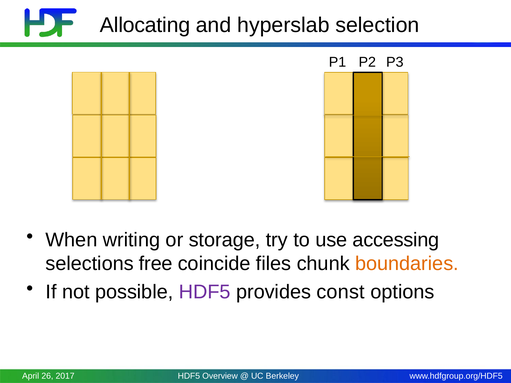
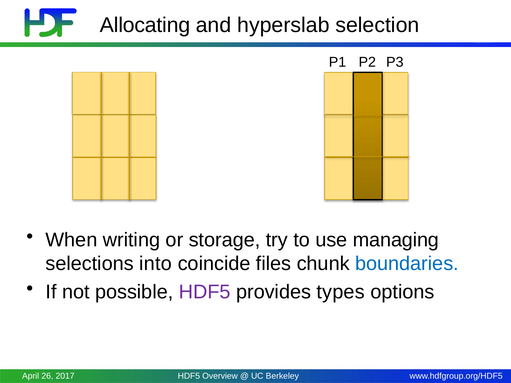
accessing: accessing -> managing (396, 240)
free: free -> into (156, 264)
boundaries colour: orange -> blue (407, 264)
const: const -> types (341, 292)
